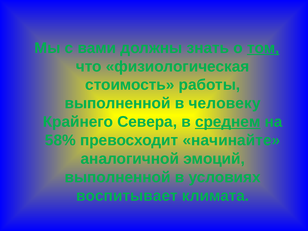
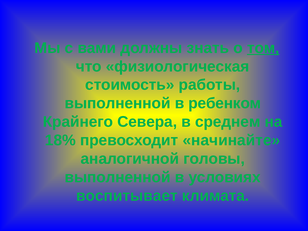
человеку: человеку -> ребенком (225, 103)
среднем underline: present -> none (228, 122)
58%: 58% -> 18% (60, 140)
эмоций: эмоций -> головы (214, 159)
